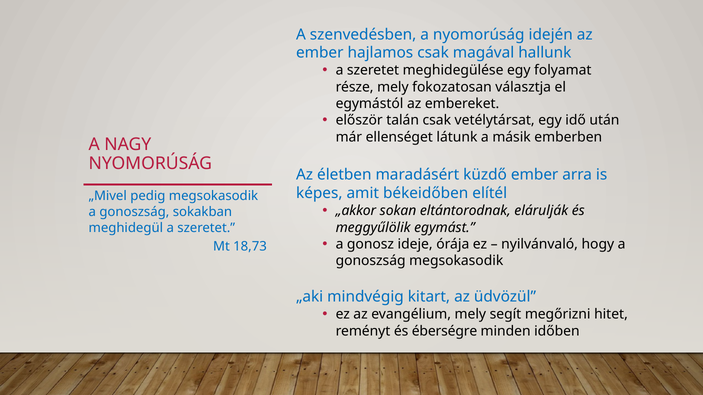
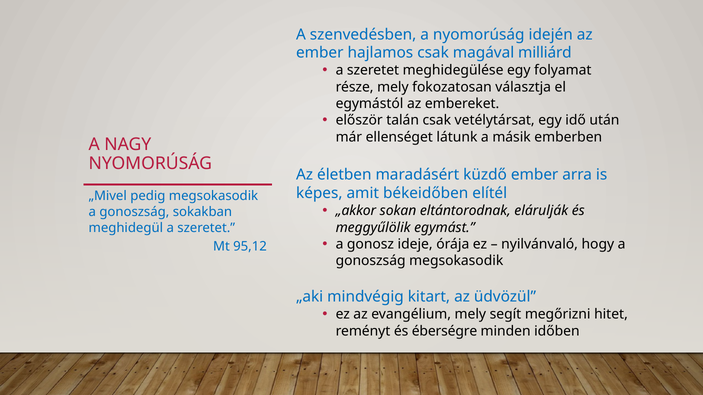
hallunk: hallunk -> milliárd (545, 53)
18,73: 18,73 -> 95,12 (250, 247)
